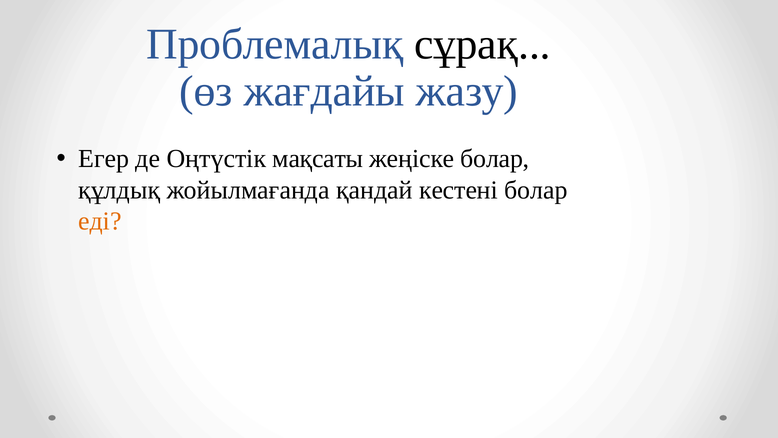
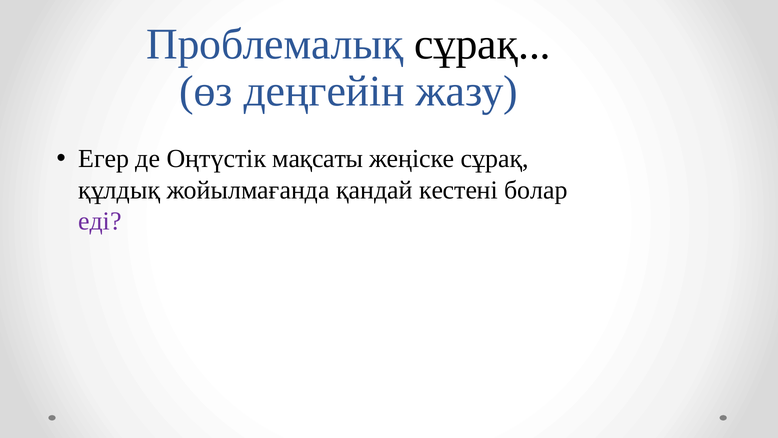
жағдайы: жағдайы -> деңгейін (324, 91)
жеңіске болар: болар -> сұрақ (495, 159)
еді colour: orange -> purple (100, 221)
